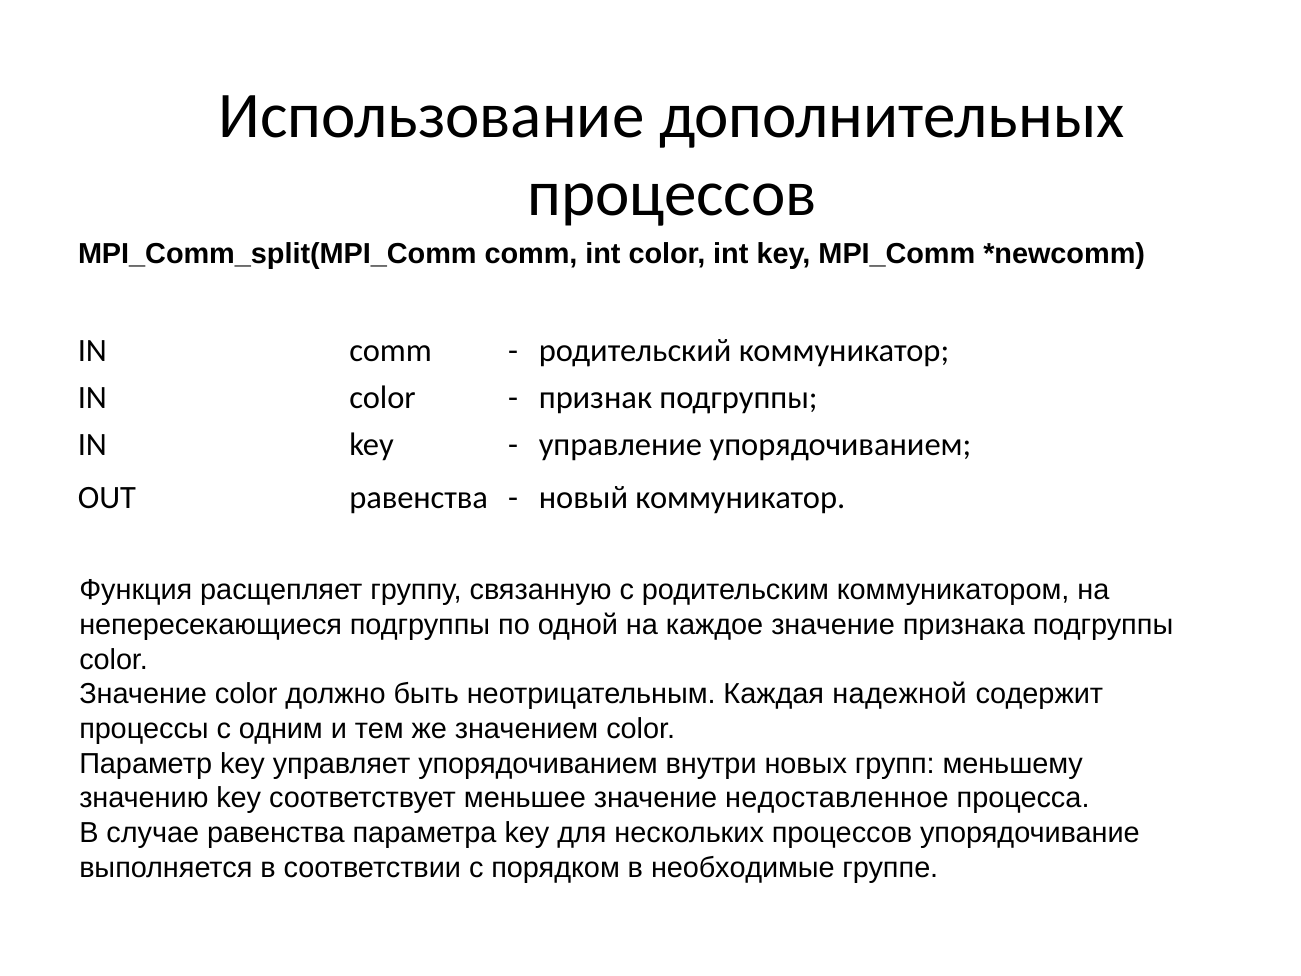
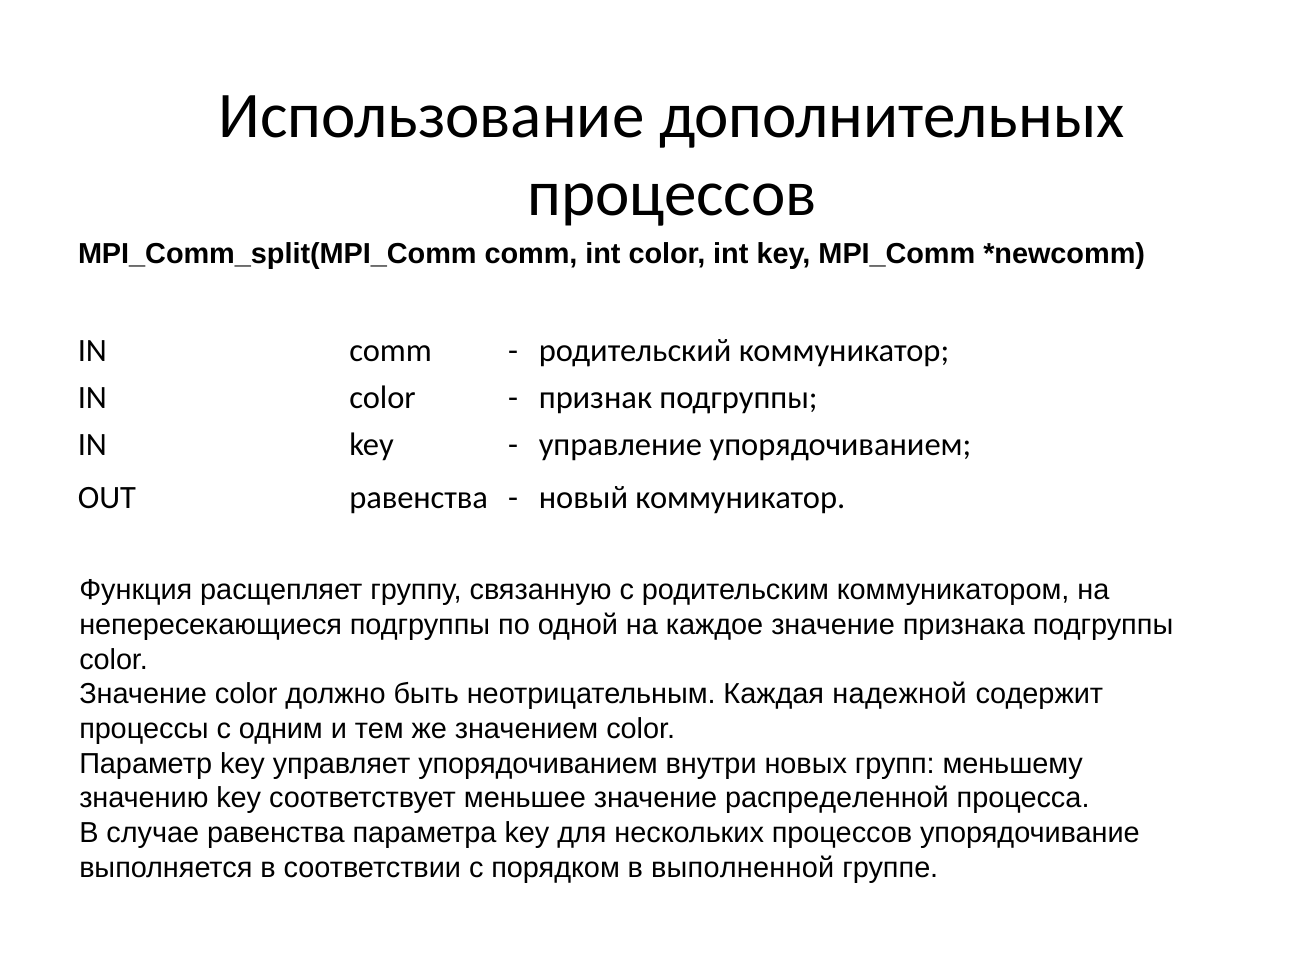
недоставленное: недоставленное -> распределенной (837, 798)
необходимые: необходимые -> выполненной (743, 867)
